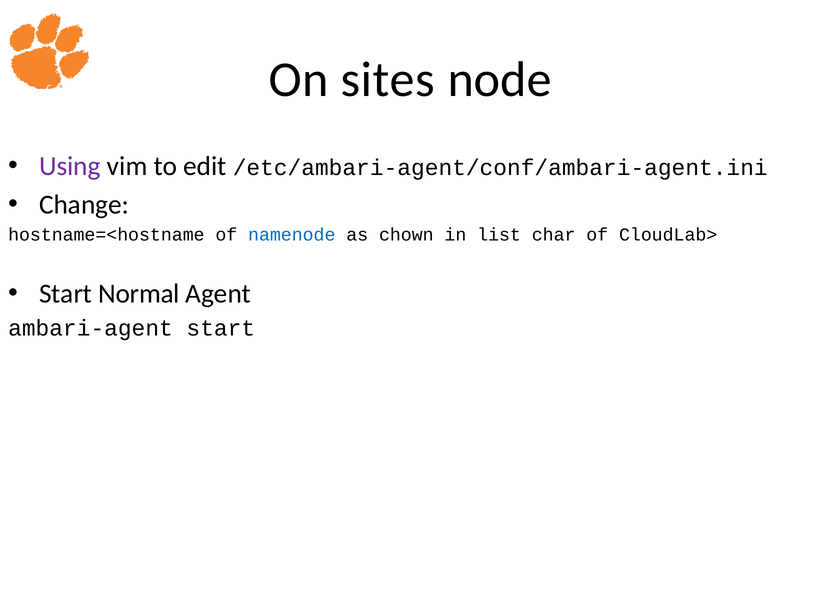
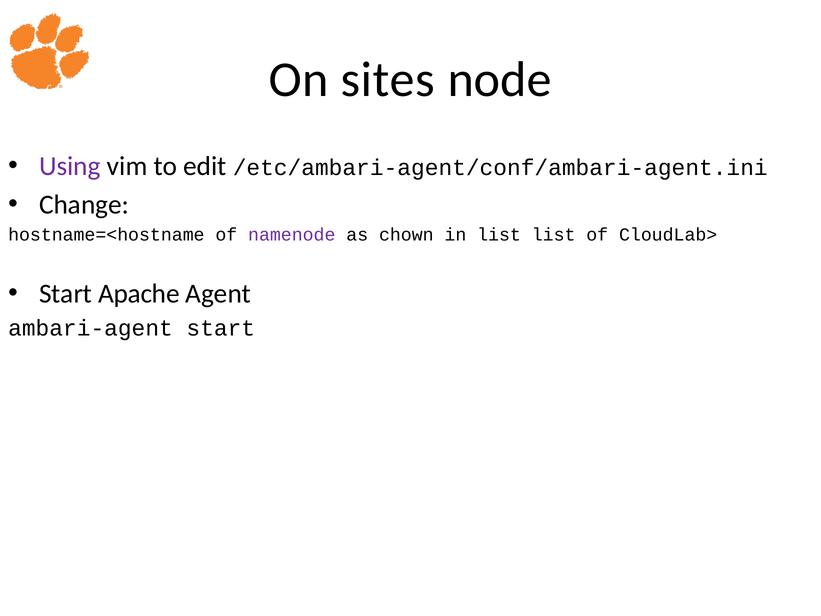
namenode colour: blue -> purple (292, 235)
list char: char -> list (554, 235)
Normal: Normal -> Apache (139, 294)
